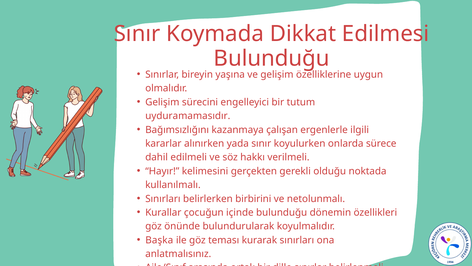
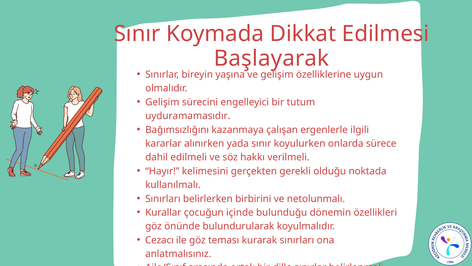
Bulunduğu: Bulunduğu -> Başlayarak (271, 58)
Başka: Başka -> Cezacı (159, 240)
